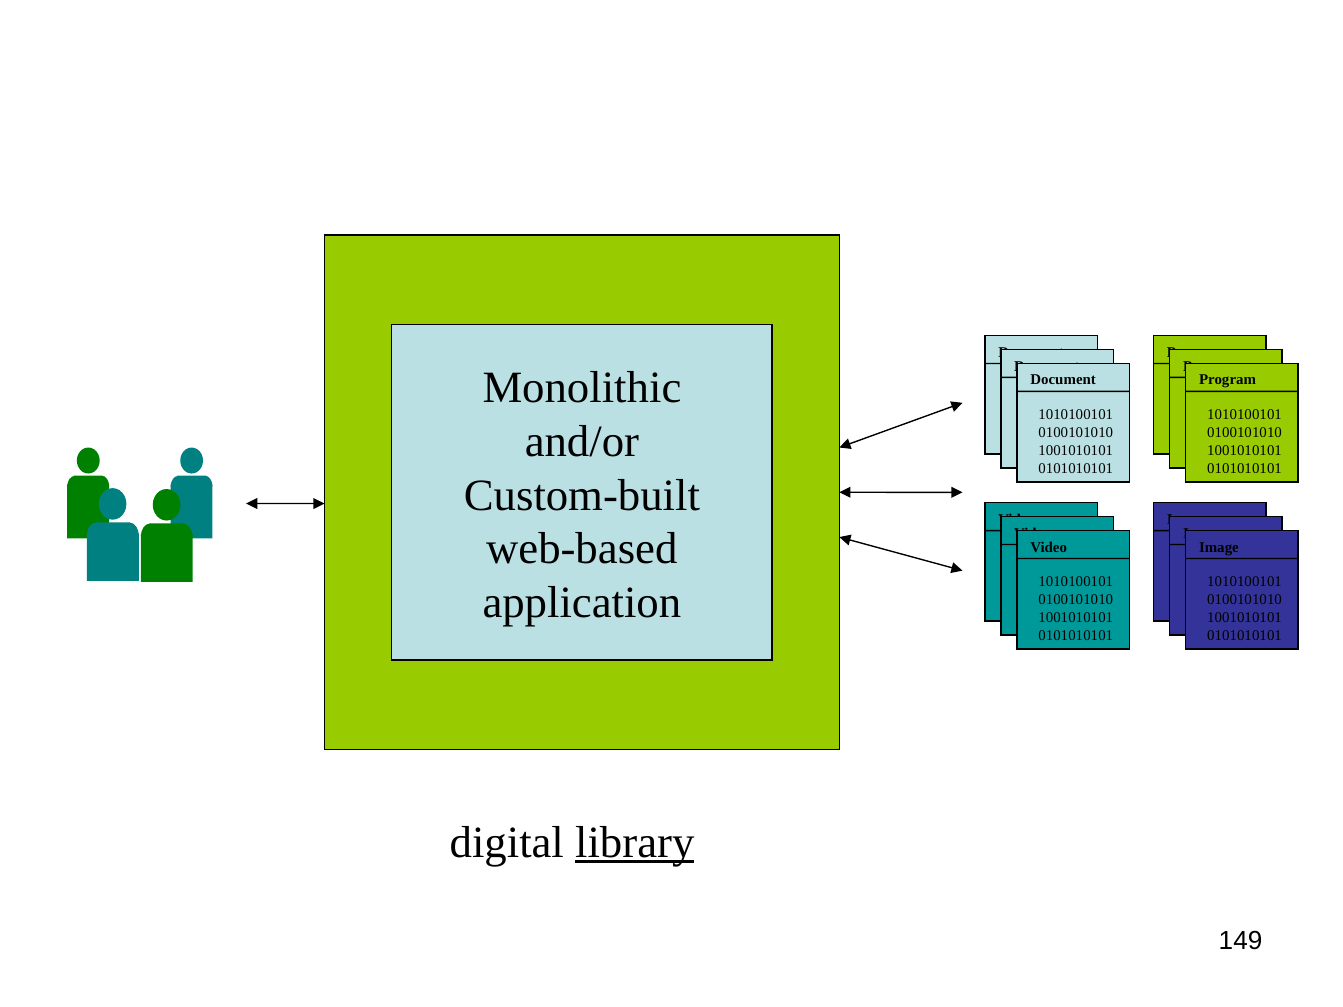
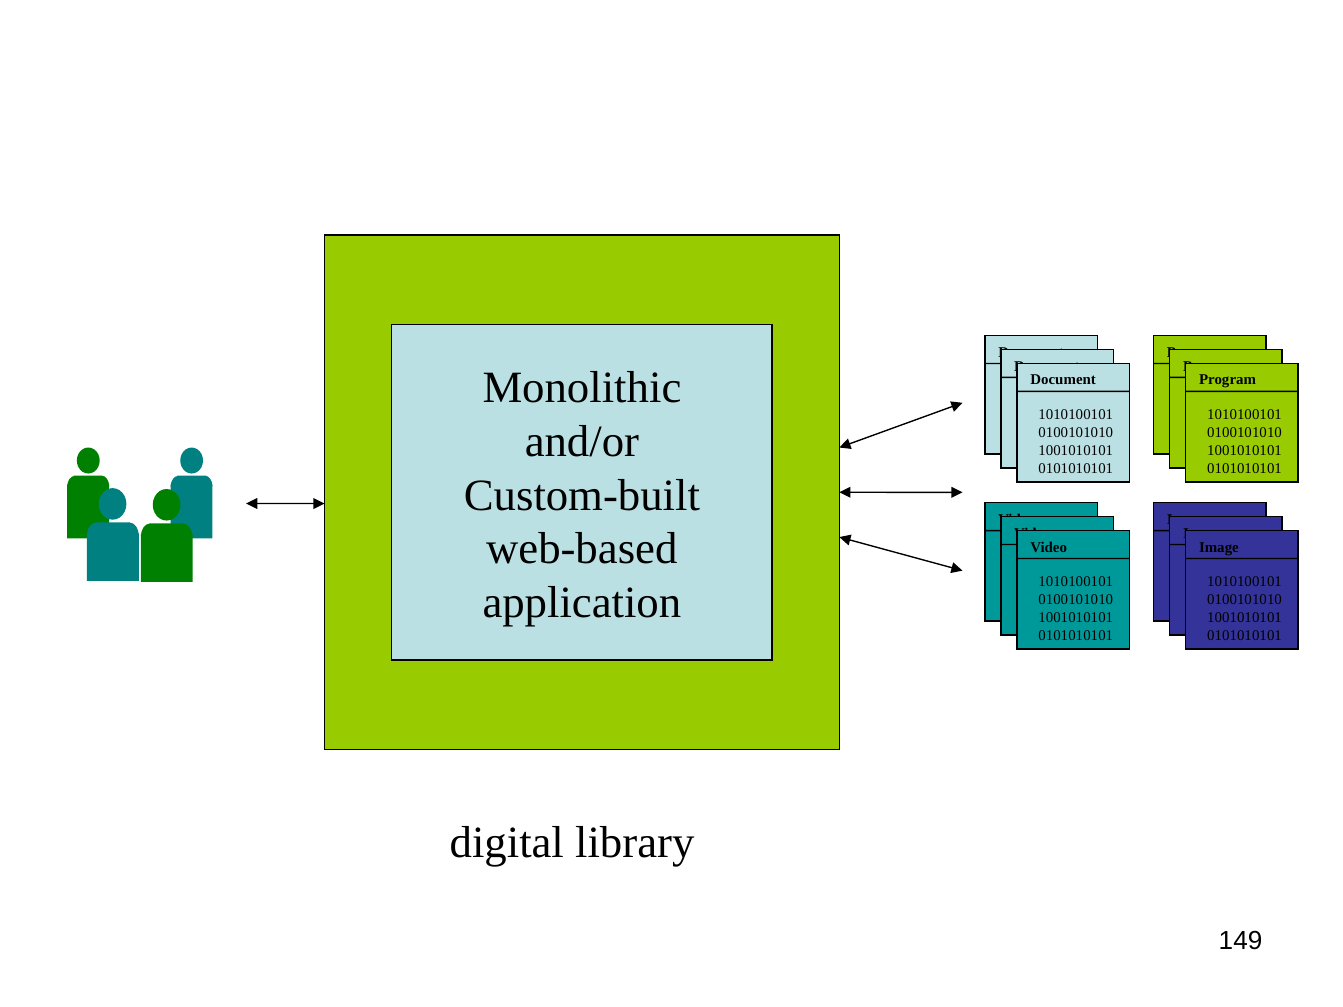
library underline: present -> none (635, 842)
